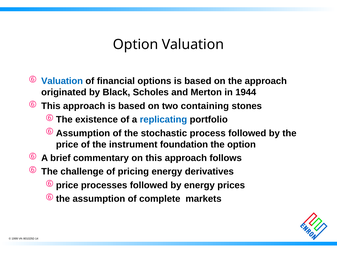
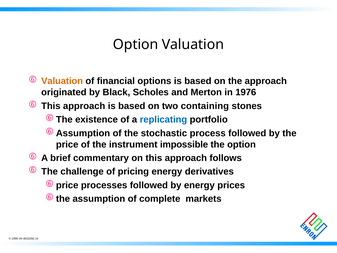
Valuation colour: blue -> orange (62, 81)
1944: 1944 -> 1976 (246, 92)
foundation: foundation -> impossible (184, 144)
